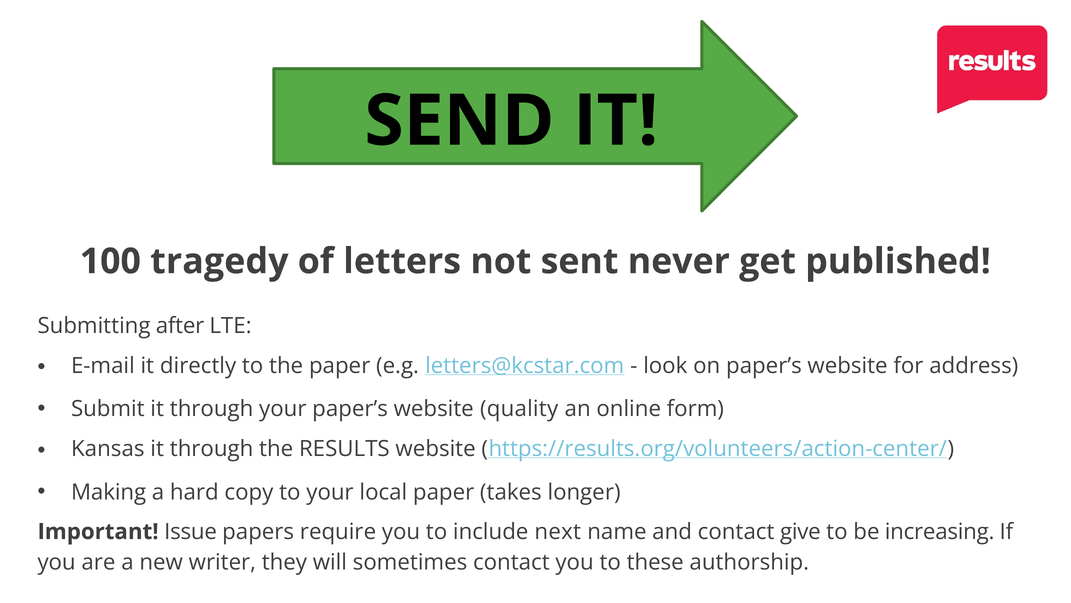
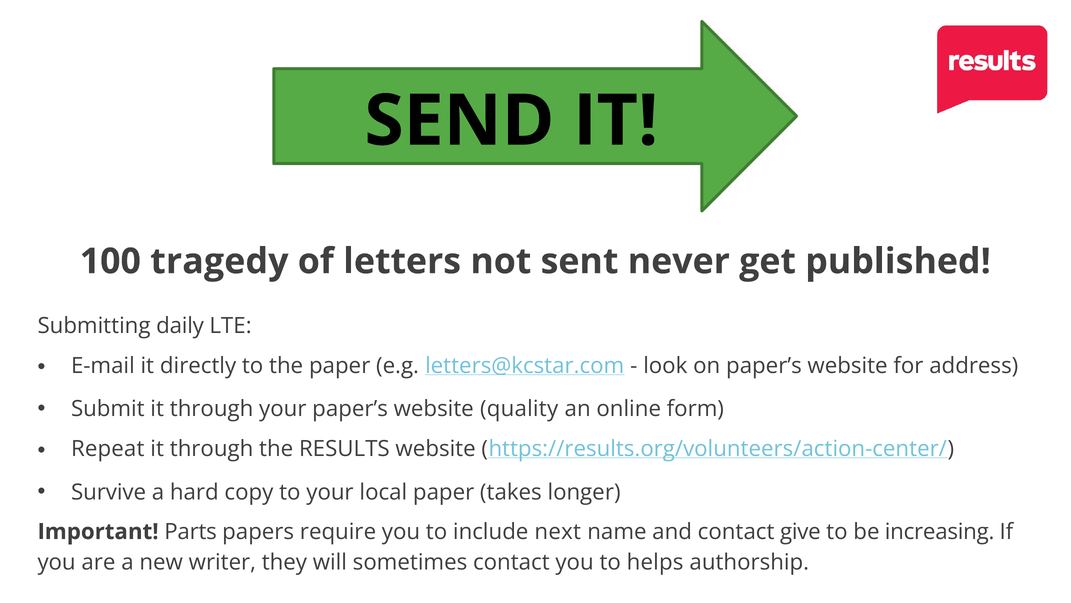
after: after -> daily (180, 326)
Kansas: Kansas -> Repeat (108, 449)
Making: Making -> Survive (109, 492)
Issue: Issue -> Parts (191, 531)
these: these -> helps (655, 562)
